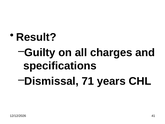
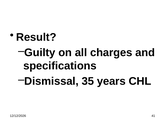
71: 71 -> 35 (88, 81)
